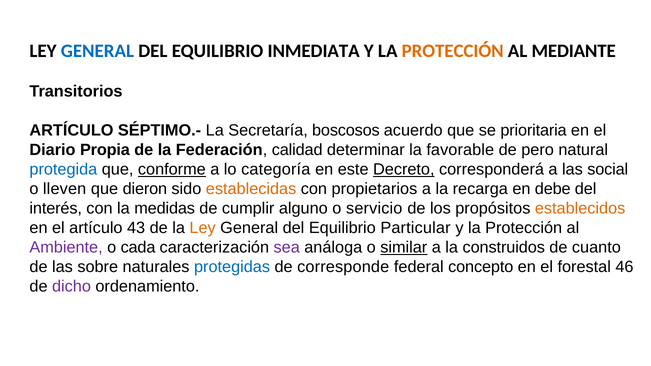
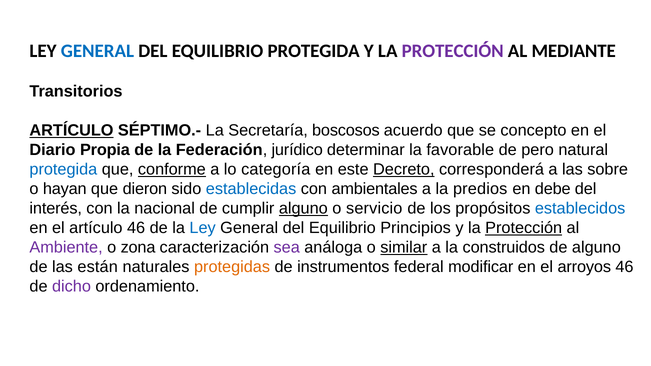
EQUILIBRIO INMEDIATA: INMEDIATA -> PROTEGIDA (314, 51)
PROTECCIÓN colour: orange -> purple (453, 51)
ARTÍCULO underline: none -> present (71, 130)
prioritaria: prioritaria -> concepto (533, 130)
calidad: calidad -> jurídico (297, 150)
social: social -> sobre (608, 169)
lleven: lleven -> hayan (65, 189)
establecidas colour: orange -> blue (251, 189)
propietarios: propietarios -> ambientales (375, 189)
recarga: recarga -> predios (480, 189)
medidas: medidas -> nacional (165, 209)
alguno underline: none -> present (303, 209)
establecidos colour: orange -> blue (580, 209)
artículo 43: 43 -> 46 (136, 228)
Ley colour: orange -> blue (203, 228)
Particular: Particular -> Principios (416, 228)
Protección underline: none -> present (524, 228)
cada: cada -> zona (138, 248)
de cuanto: cuanto -> alguno (596, 248)
sobre: sobre -> están (98, 267)
protegidas colour: blue -> orange (232, 267)
corresponde: corresponde -> instrumentos (343, 267)
concepto: concepto -> modificar (481, 267)
forestal: forestal -> arroyos (584, 267)
